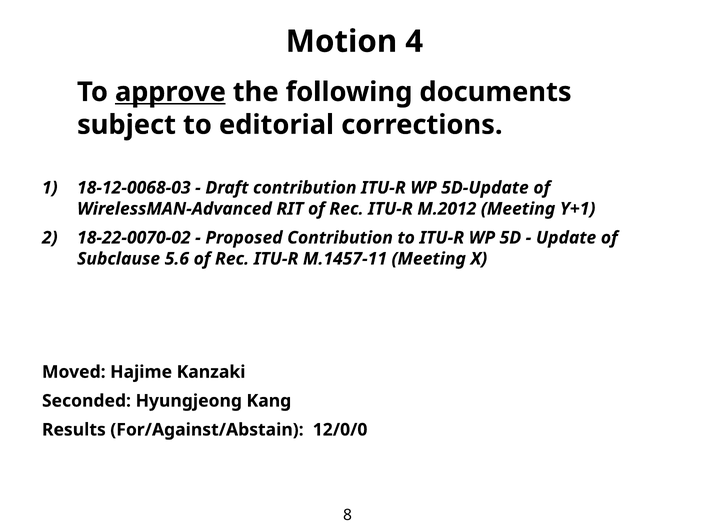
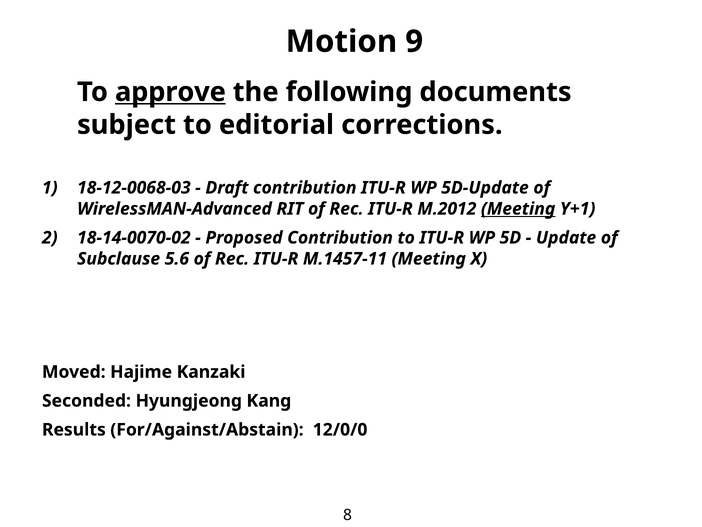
4: 4 -> 9 (414, 42)
Meeting underline: none -> present (518, 209)
18-22-0070-02: 18-22-0070-02 -> 18-14-0070-02 (134, 238)
